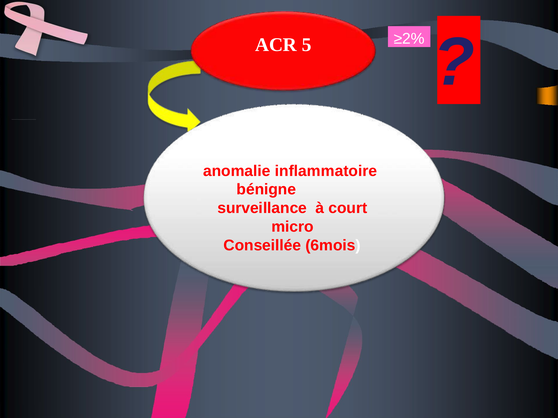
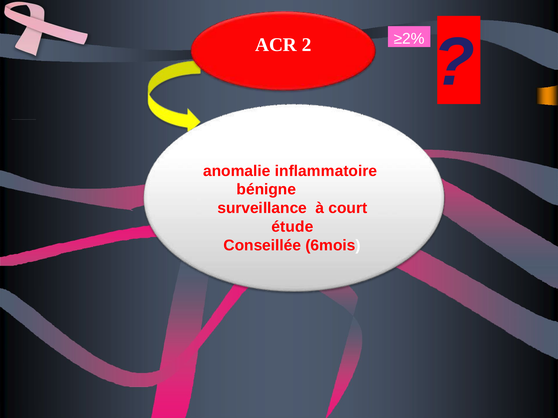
5: 5 -> 2 (307, 45)
micro: micro -> étude (292, 227)
